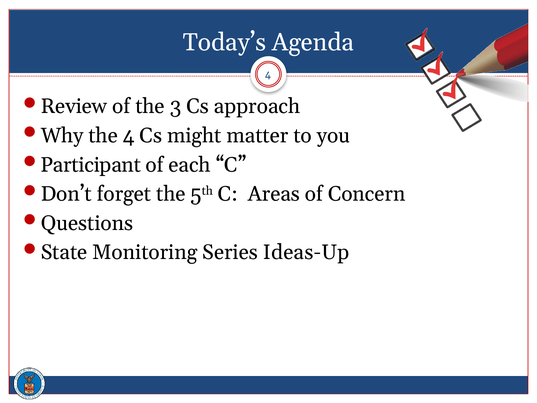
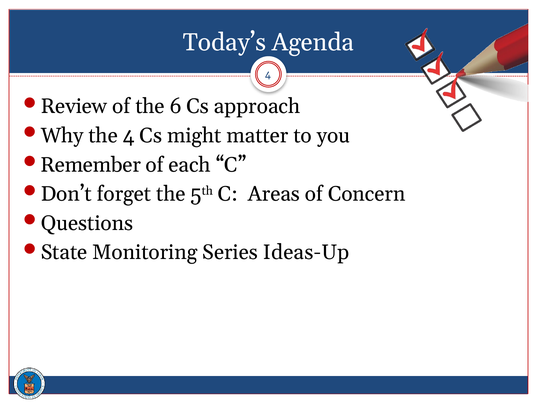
3: 3 -> 6 (176, 106)
Participant: Participant -> Remember (91, 165)
